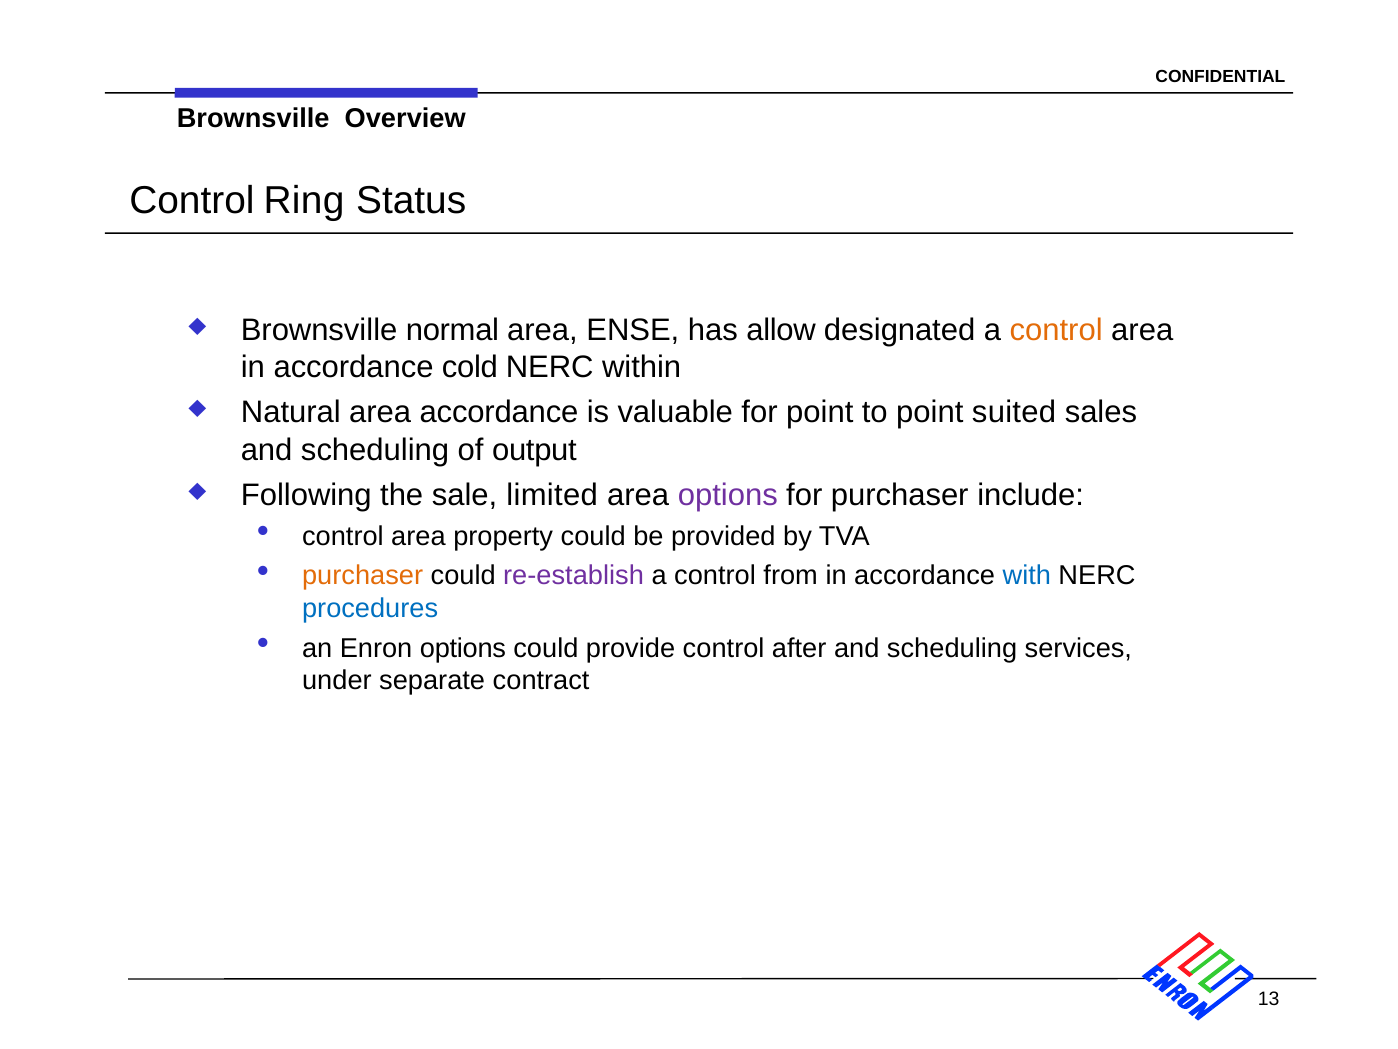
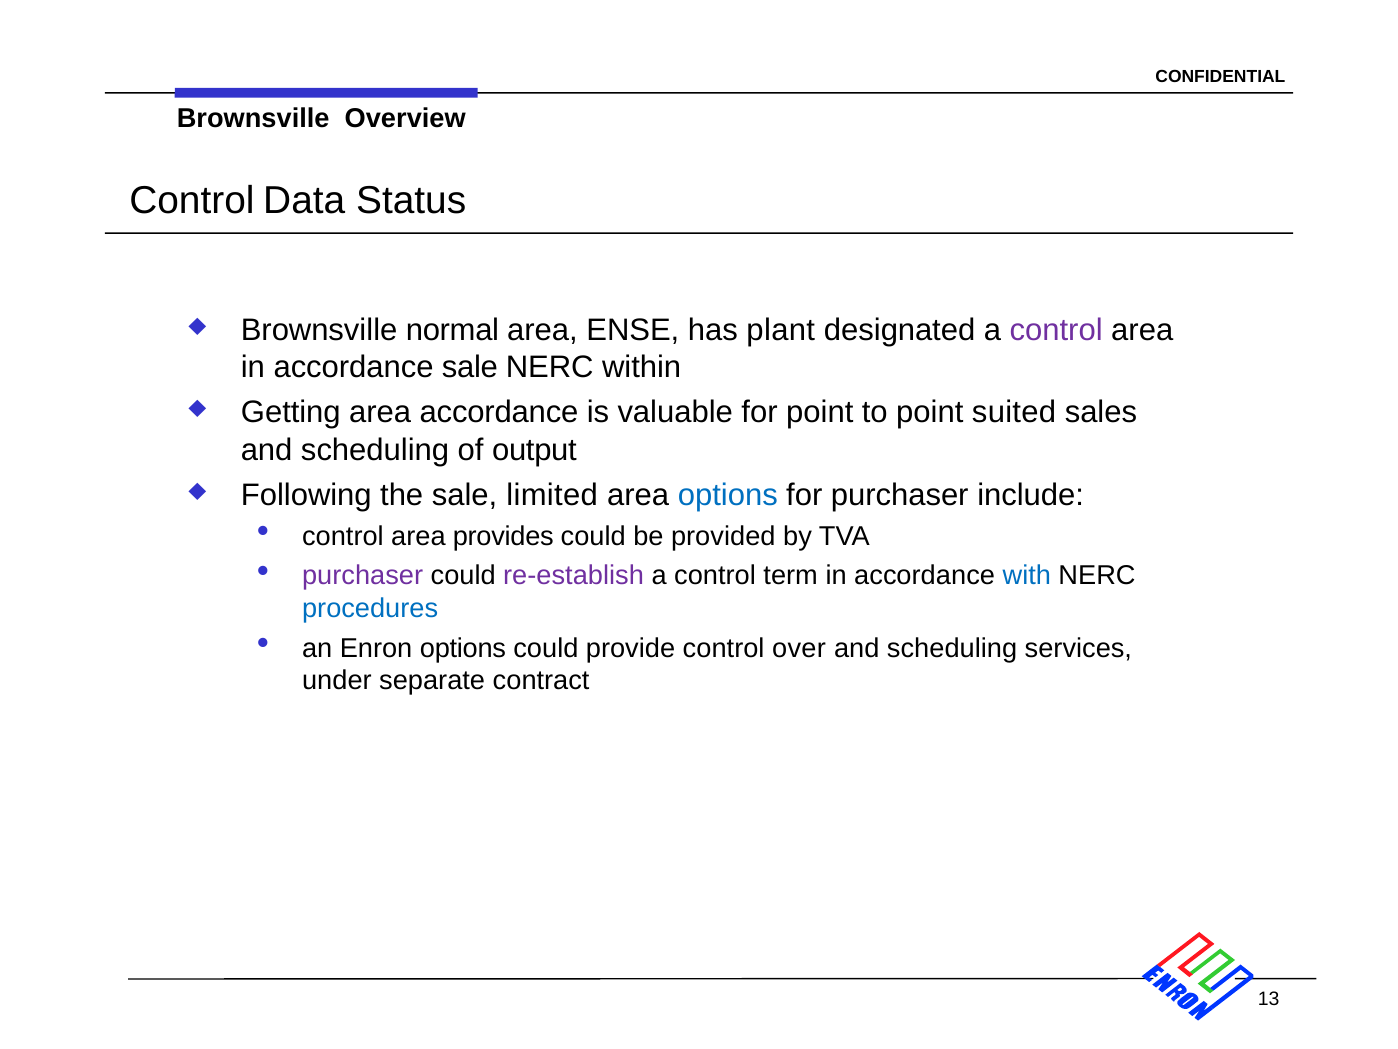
Ring: Ring -> Data (304, 200)
allow: allow -> plant (781, 330)
control colour: orange -> purple (1056, 330)
accordance cold: cold -> sale (470, 368)
Natural: Natural -> Getting (291, 413)
options colour: purple -> blue (728, 495)
property: property -> provides (503, 536)
purchaser colour: orange -> purple (363, 576)
from: from -> term (791, 576)
after: after -> over (799, 648)
